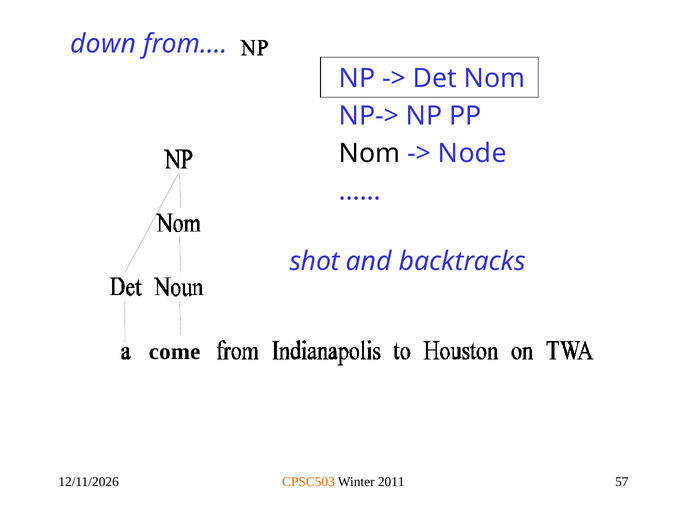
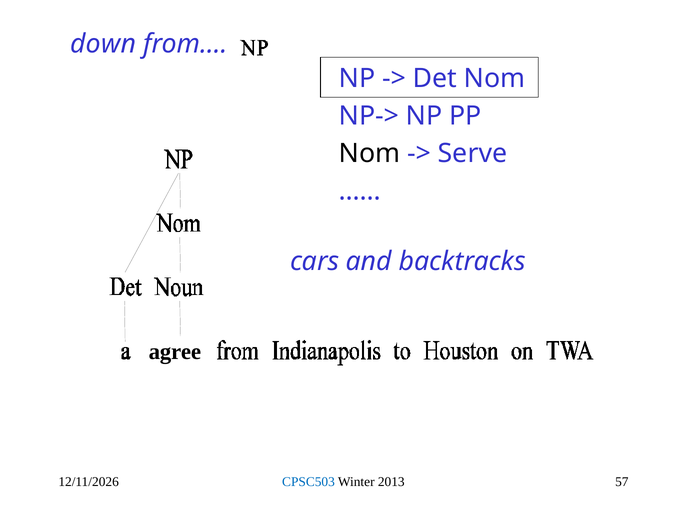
Node: Node -> Serve (473, 153)
shot: shot -> cars (315, 262)
come: come -> agree (175, 352)
CPSC503 colour: orange -> blue (308, 482)
2011: 2011 -> 2013 (391, 482)
